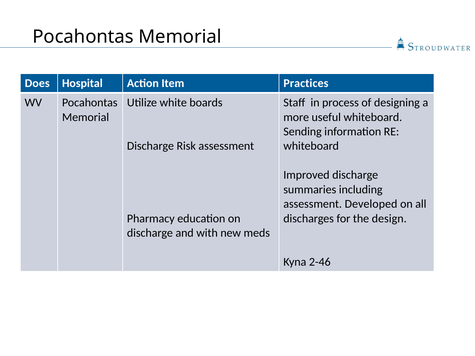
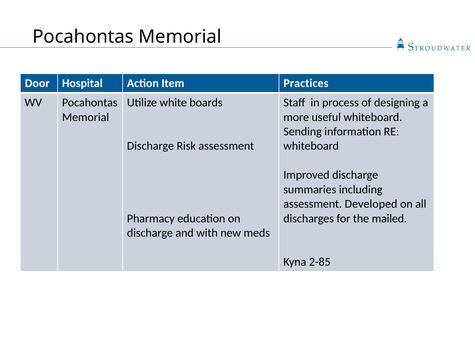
Does: Does -> Door (37, 83)
design: design -> mailed (389, 219)
2-46: 2-46 -> 2-85 (320, 262)
